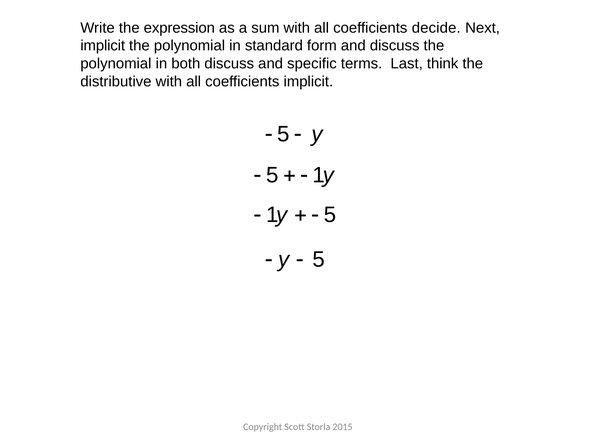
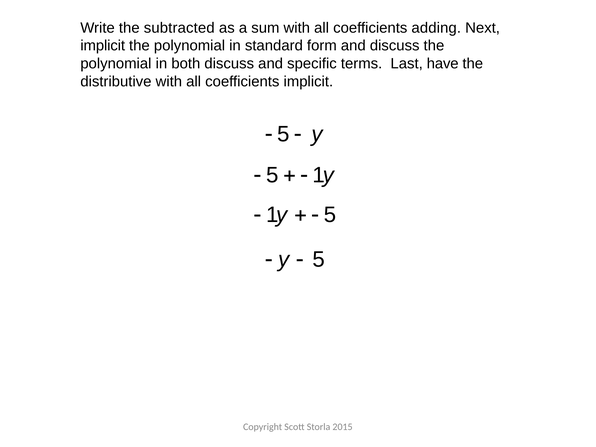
expression: expression -> subtracted (179, 28)
decide: decide -> adding (436, 28)
think: think -> have (443, 64)
